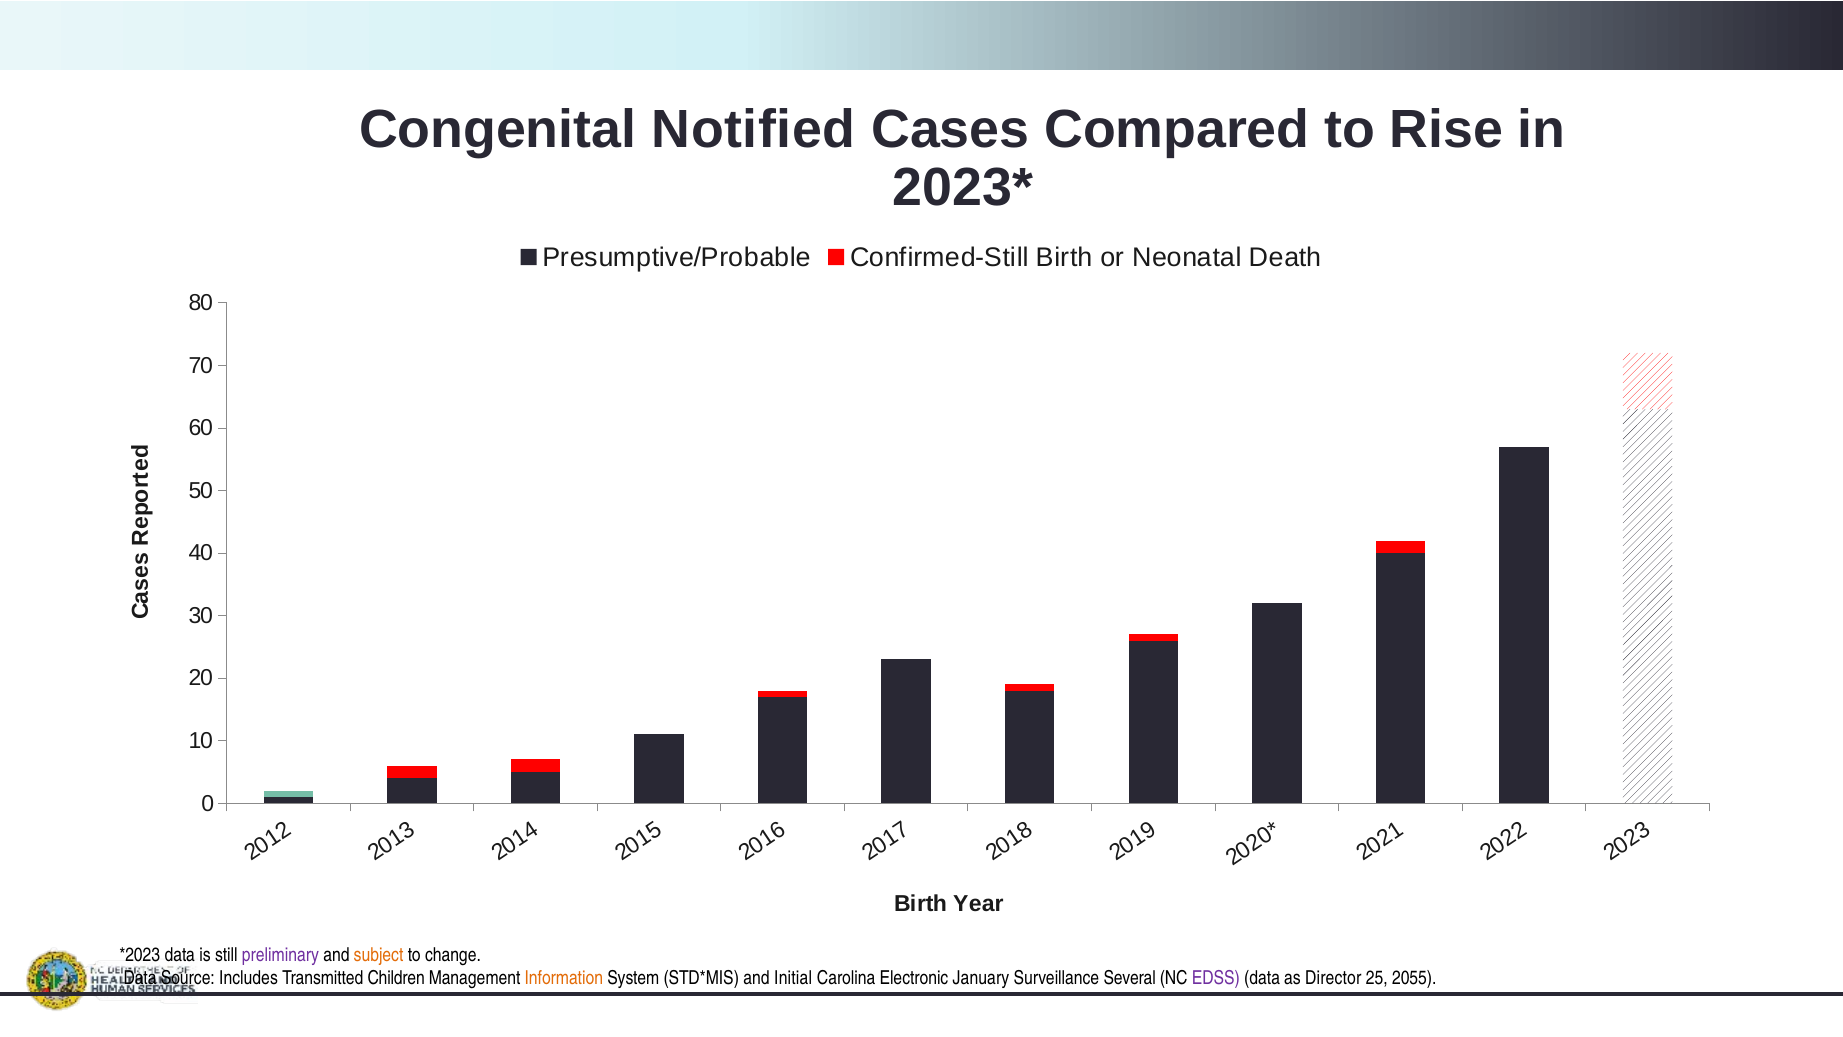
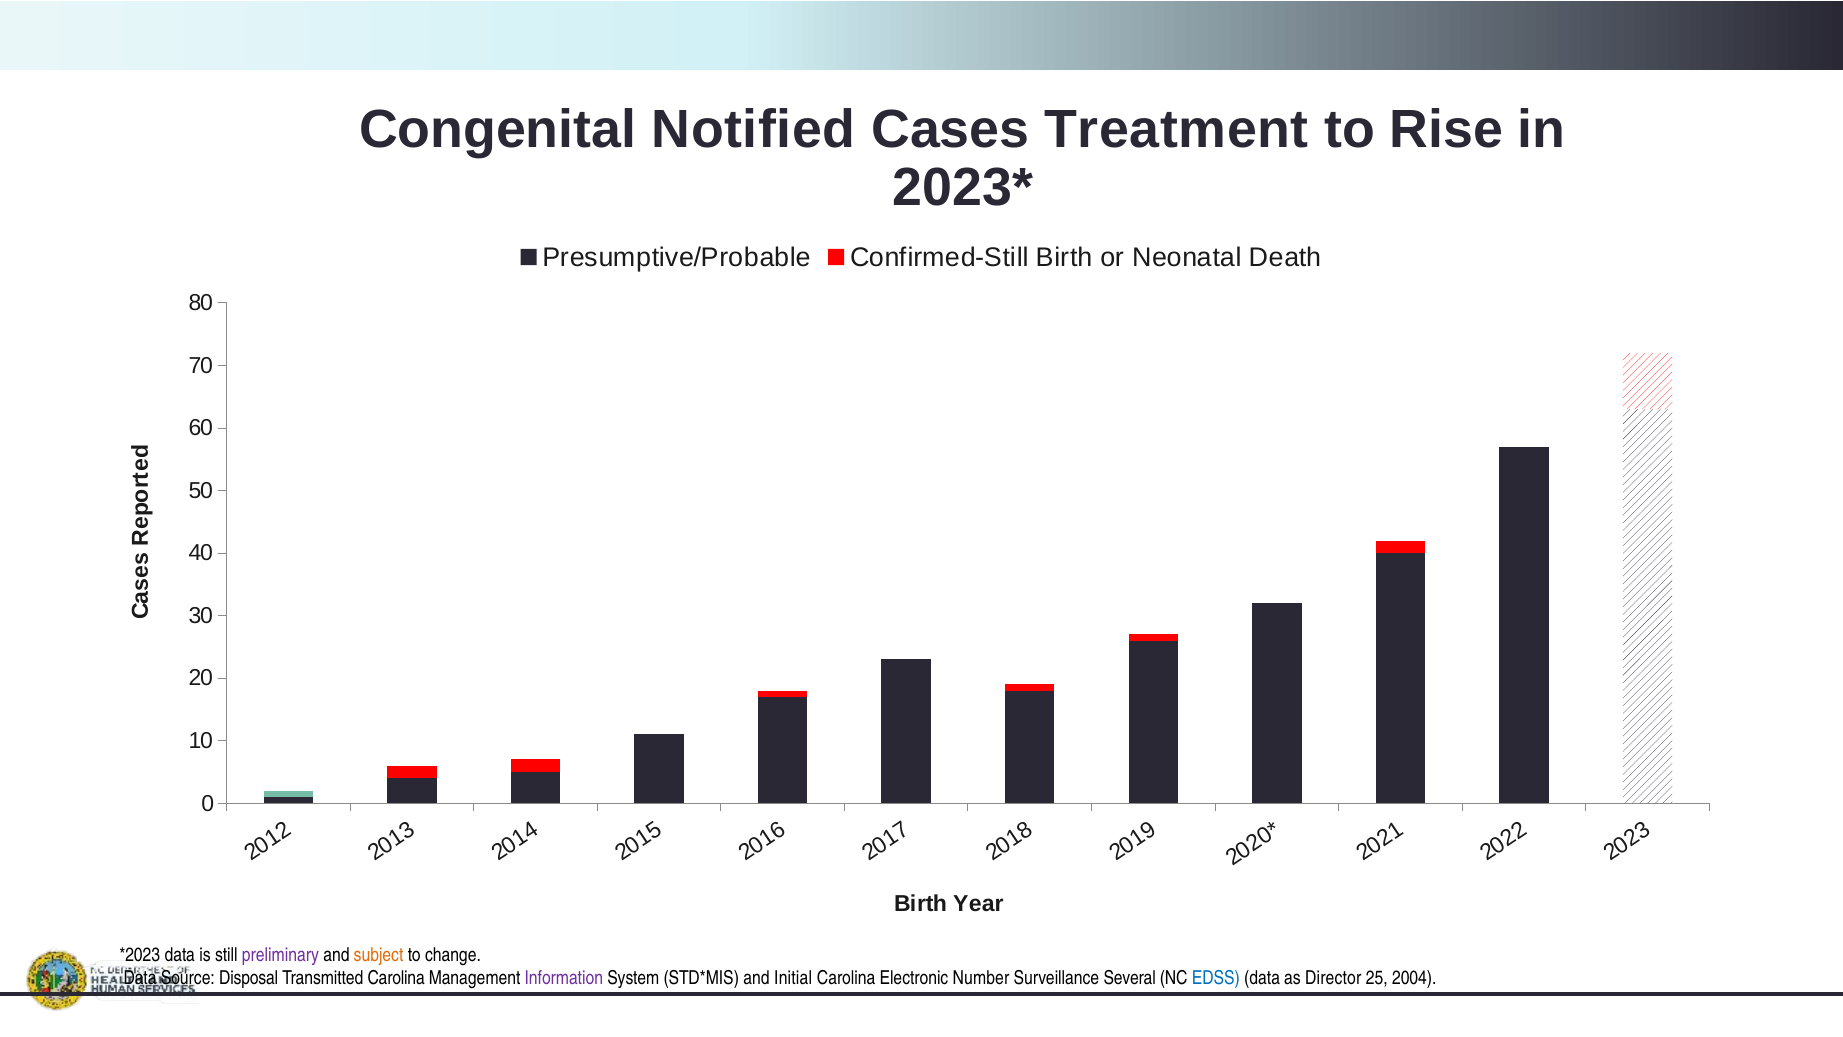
Compared: Compared -> Treatment (1177, 130)
Includes: Includes -> Disposal (249, 978)
Transmitted Children: Children -> Carolina (396, 978)
Information colour: orange -> purple (564, 978)
January: January -> Number (981, 978)
EDSS colour: purple -> blue (1216, 978)
2055: 2055 -> 2004 (1414, 978)
